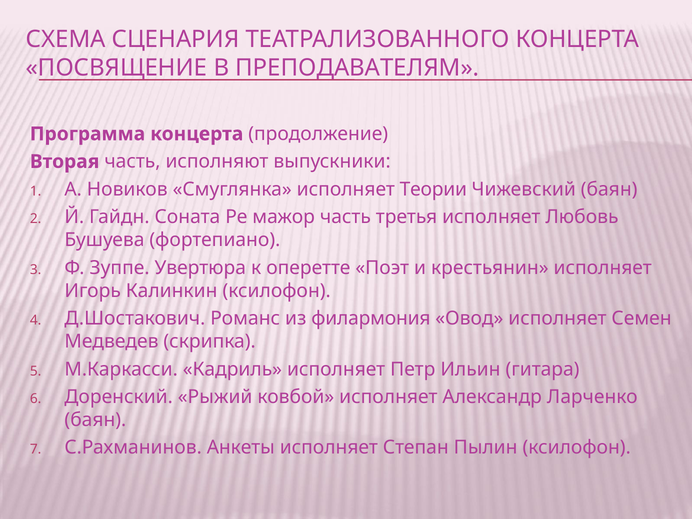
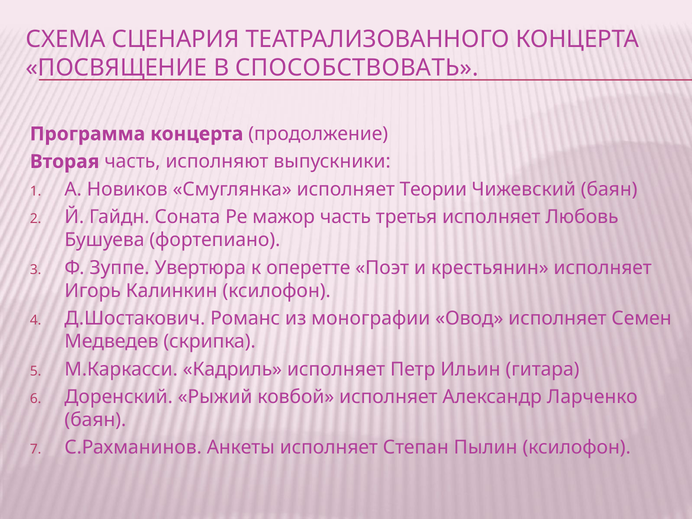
ПРЕПОДАВАТЕЛЯМ: ПРЕПОДАВАТЕЛЯМ -> СПОСОБСТВОВАТЬ (357, 68)
филармония: филармония -> монографии (371, 318)
